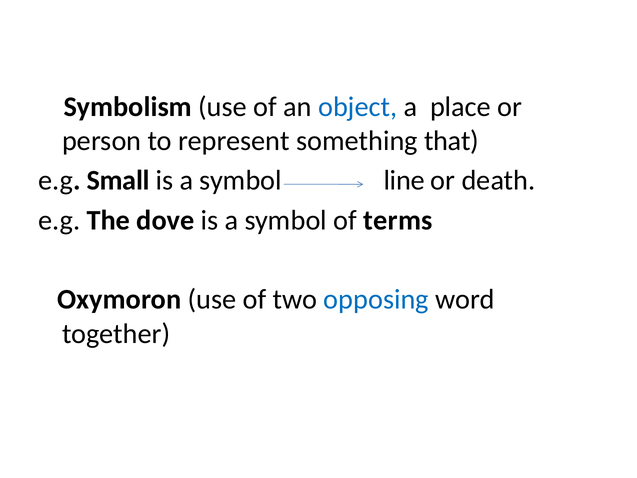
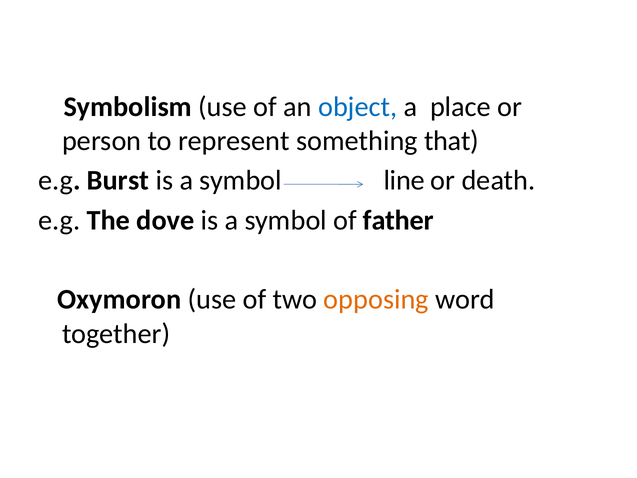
Small: Small -> Burst (118, 180)
terms: terms -> father (398, 220)
opposing colour: blue -> orange (376, 299)
